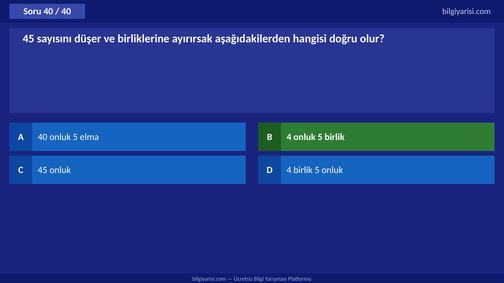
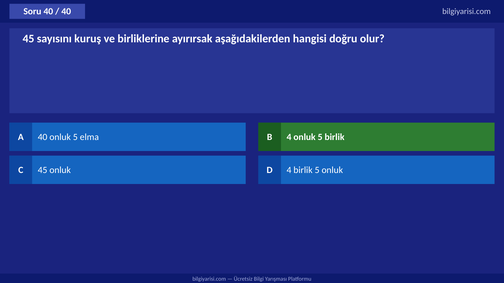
düşer: düşer -> kuruş (88, 39)
